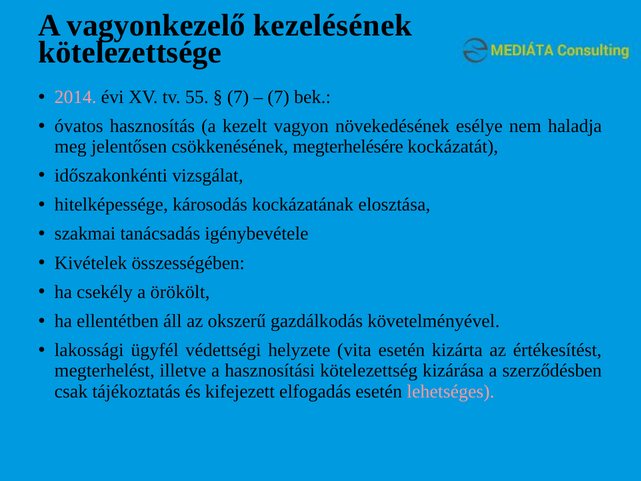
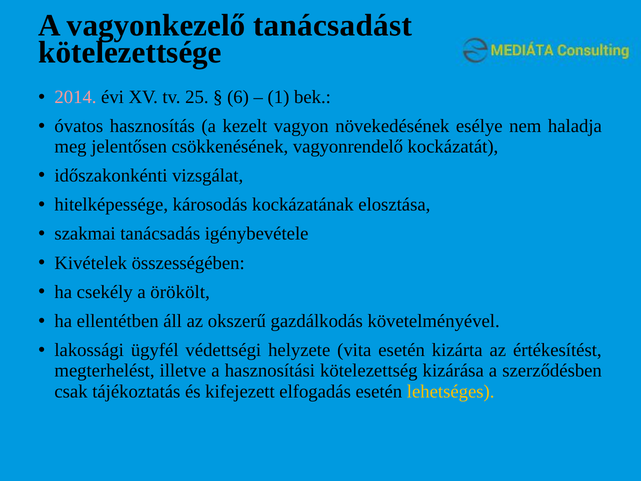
kezelésének: kezelésének -> tanácsadást (333, 25)
55: 55 -> 25 (197, 97)
7: 7 -> 6 (238, 97)
7: 7 -> 1 (278, 97)
megterhelésére: megterhelésére -> vagyonrendelő (348, 146)
lehetséges colour: pink -> yellow (451, 391)
